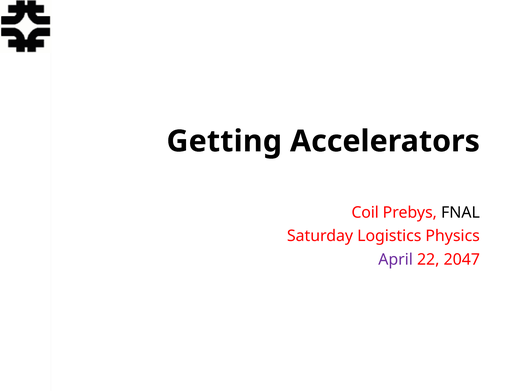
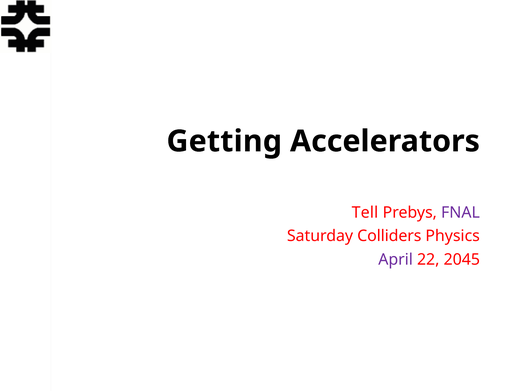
Coil: Coil -> Tell (365, 212)
FNAL colour: black -> purple (460, 212)
Logistics: Logistics -> Colliders (389, 236)
2047: 2047 -> 2045 (462, 259)
